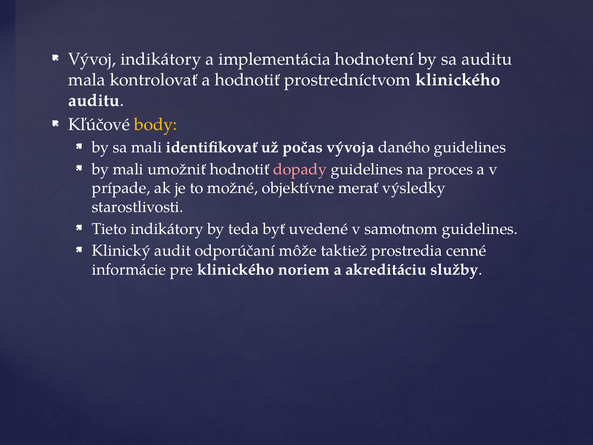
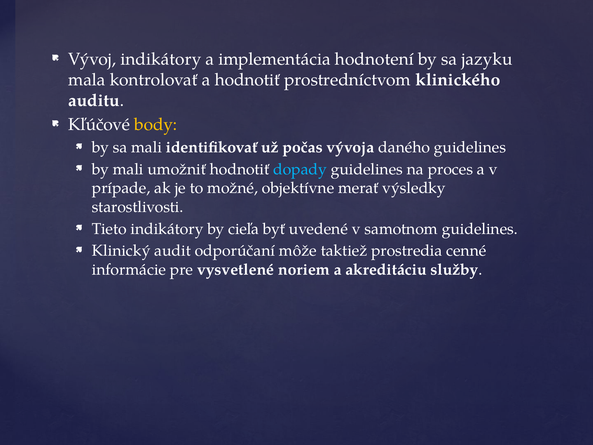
sa auditu: auditu -> jazyku (487, 59)
dopady colour: pink -> light blue (300, 169)
teda: teda -> cieľa (244, 229)
pre klinického: klinického -> vysvetlené (236, 270)
